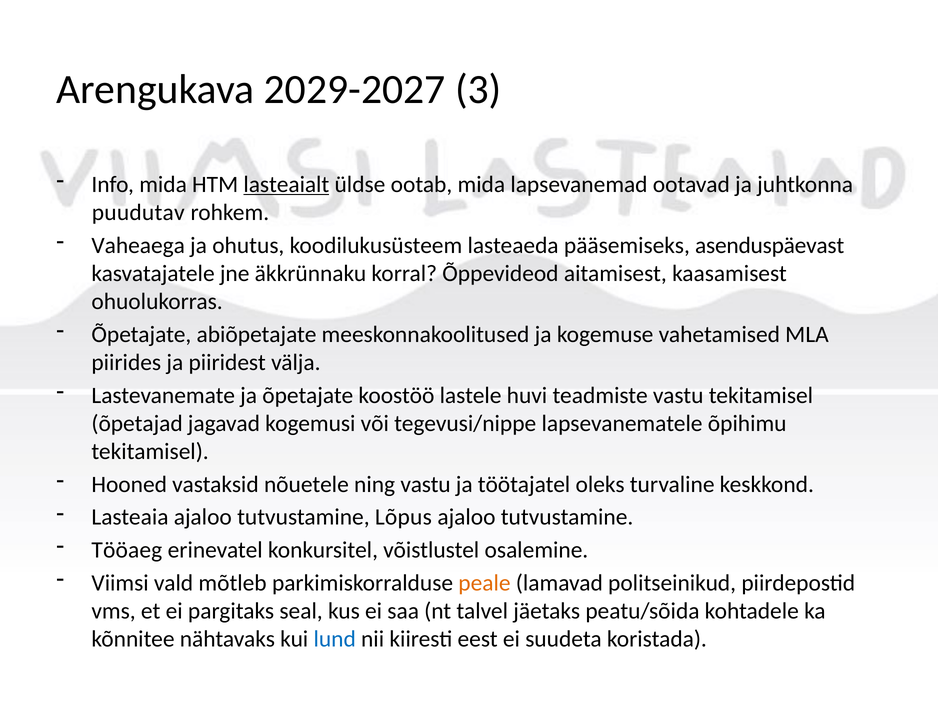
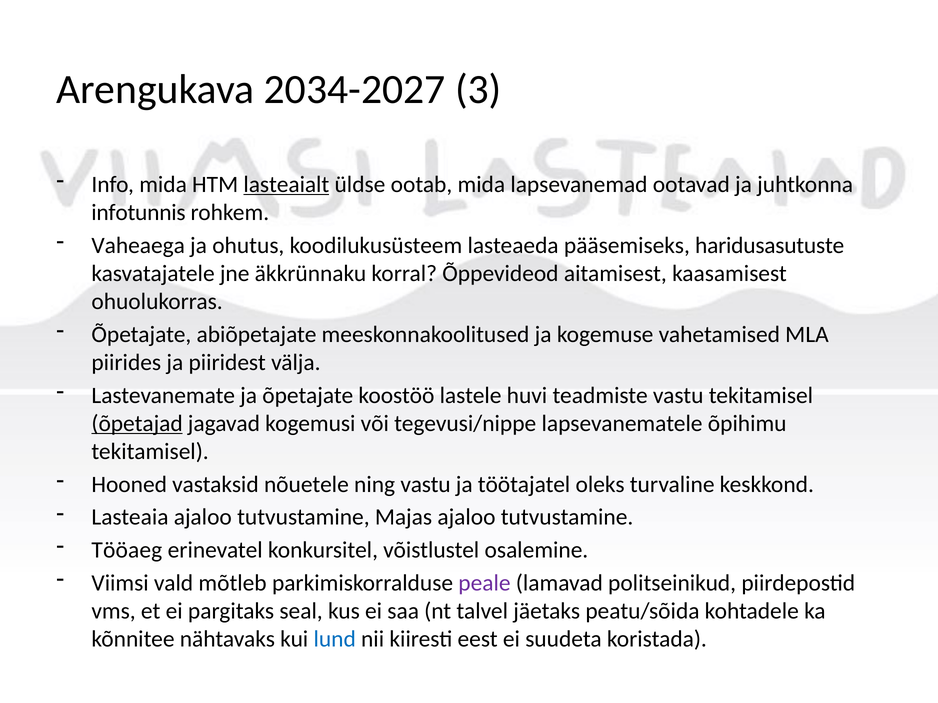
2029-2027: 2029-2027 -> 2034-2027 (355, 90)
puudutav: puudutav -> infotunnis (138, 213)
asenduspäevast: asenduspäevast -> haridusasutuste (770, 246)
õpetajad underline: none -> present (137, 424)
Lõpus: Lõpus -> Majas (403, 518)
peale colour: orange -> purple (484, 583)
